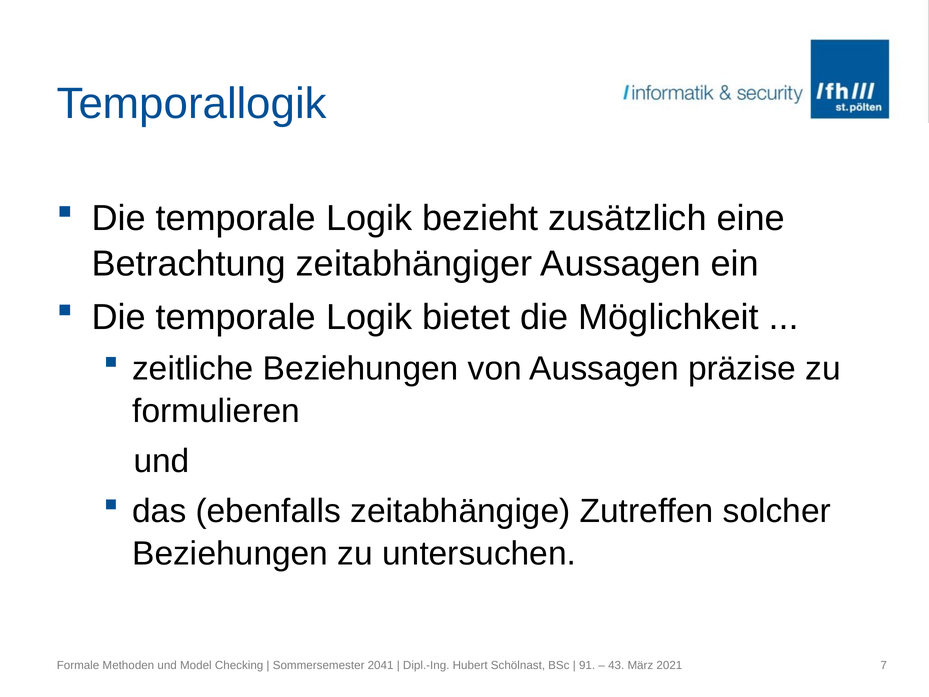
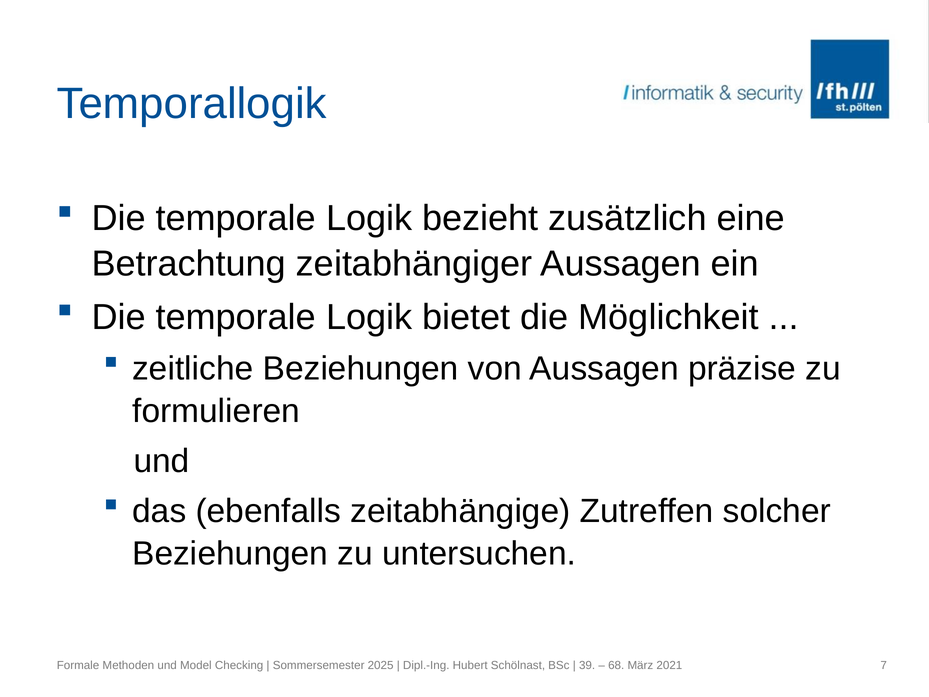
2041: 2041 -> 2025 (381, 665)
91: 91 -> 39 (587, 665)
43: 43 -> 68 (616, 665)
